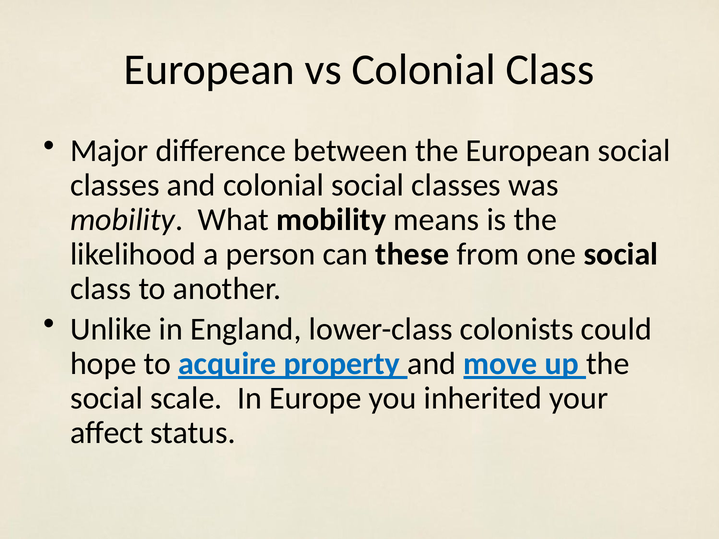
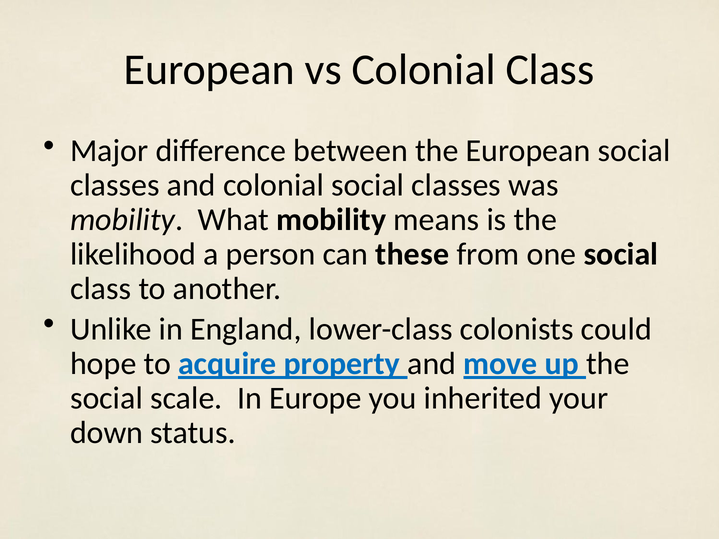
affect: affect -> down (107, 433)
